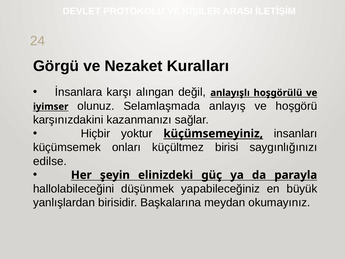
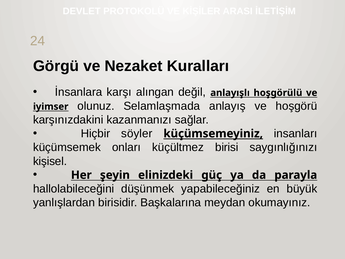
yoktur: yoktur -> söyler (137, 133)
edilse: edilse -> kişisel (50, 161)
